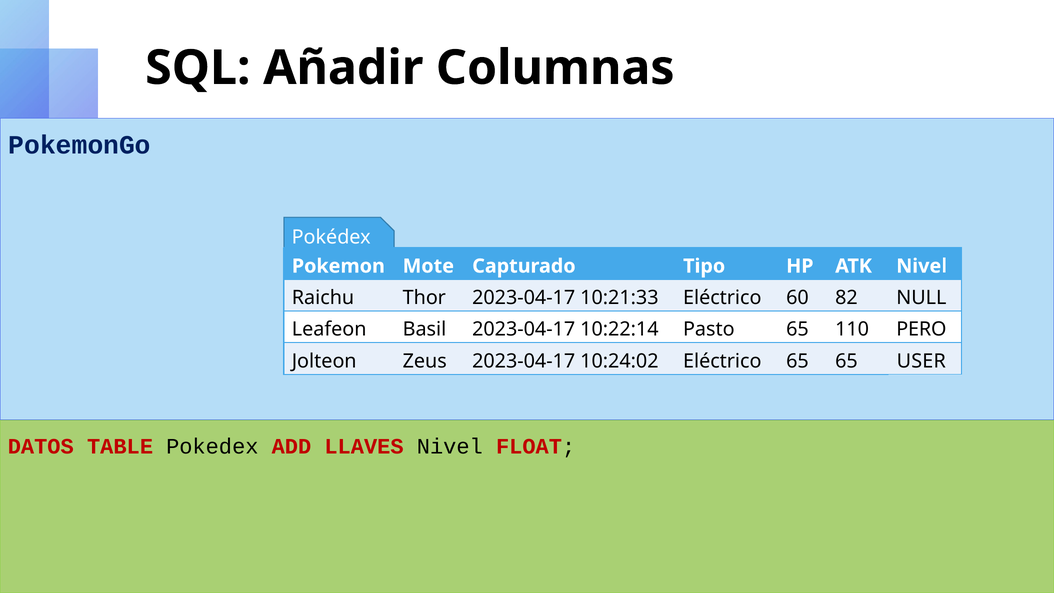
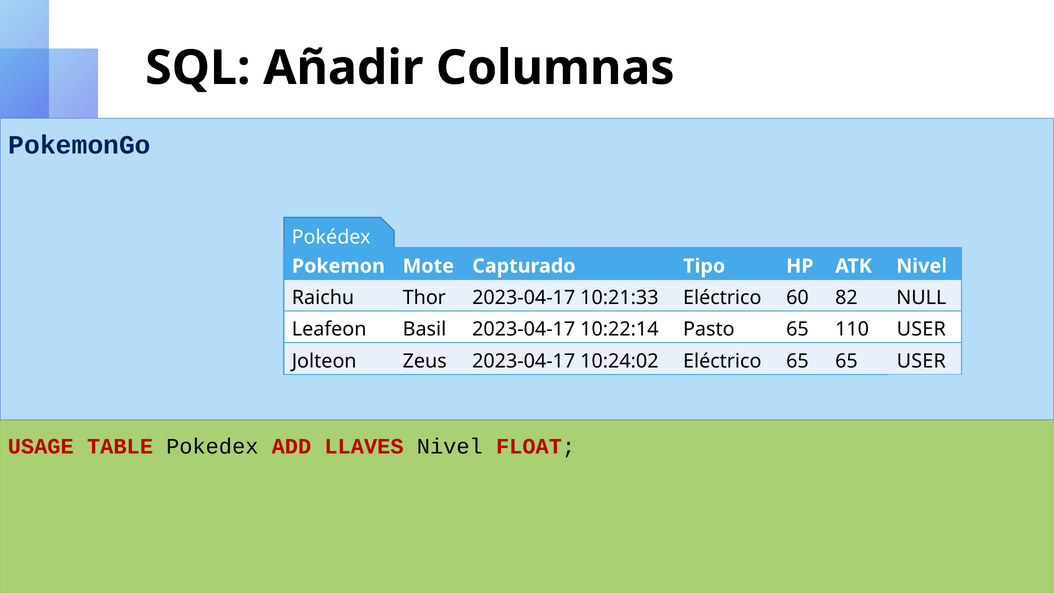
PERO: PERO -> USER (921, 329)
DATOS: DATOS -> USAGE (41, 447)
